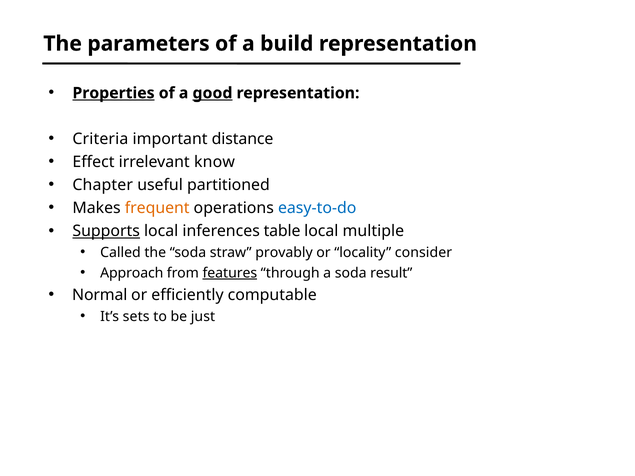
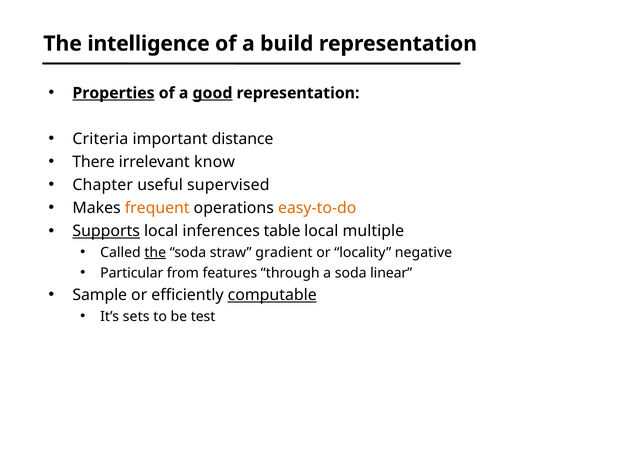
parameters: parameters -> intelligence (149, 44)
Effect: Effect -> There (94, 162)
partitioned: partitioned -> supervised (228, 185)
easy-to-do colour: blue -> orange (317, 208)
the underline: none -> present (155, 253)
provably: provably -> gradient (284, 253)
consider: consider -> negative (424, 253)
Approach: Approach -> Particular (132, 273)
features underline: present -> none (230, 273)
result: result -> linear (391, 273)
Normal: Normal -> Sample (100, 295)
computable underline: none -> present (272, 295)
just: just -> test (203, 317)
